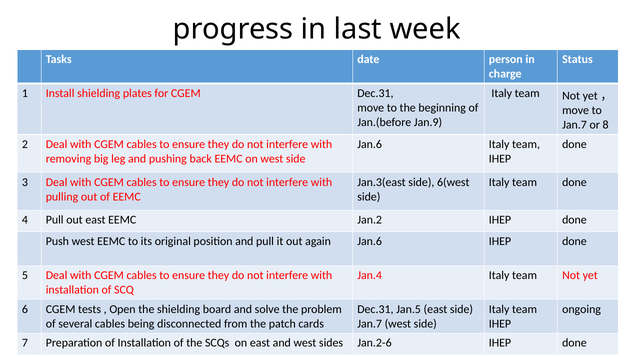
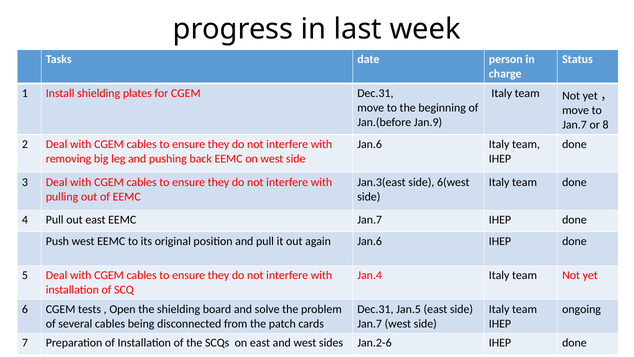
EEMC Jan.2: Jan.2 -> Jan.7 (370, 220)
